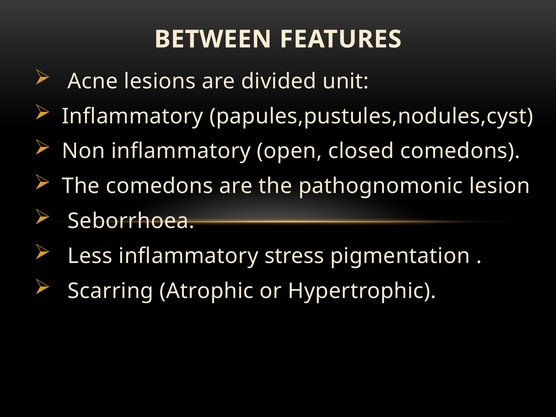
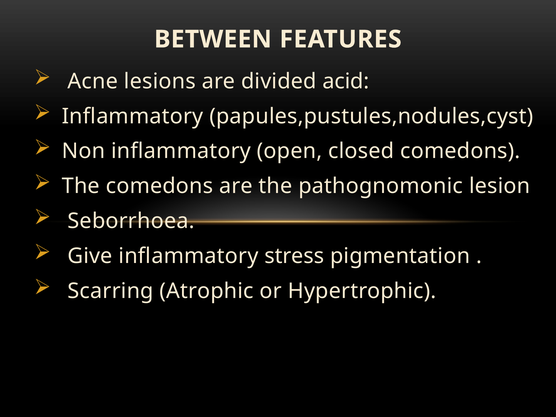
unit: unit -> acid (346, 81)
Less: Less -> Give (90, 256)
